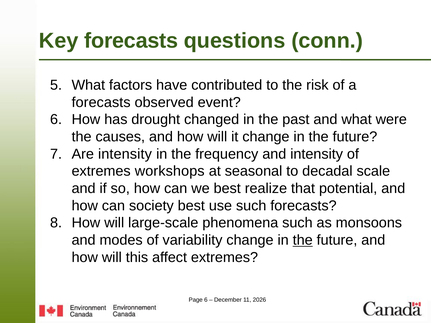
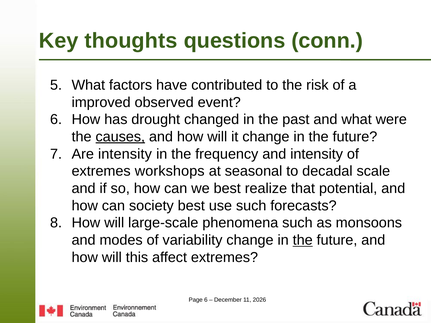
Key forecasts: forecasts -> thoughts (131, 41)
forecasts: forecasts -> improved (101, 102)
causes underline: none -> present (120, 137)
